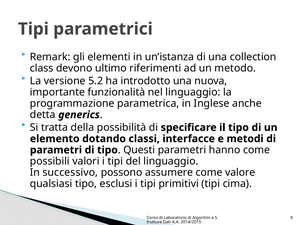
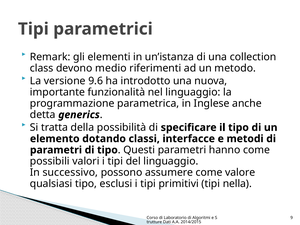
ultimo: ultimo -> medio (111, 68)
5.2: 5.2 -> 9.6 (96, 81)
cima: cima -> nella (237, 184)
